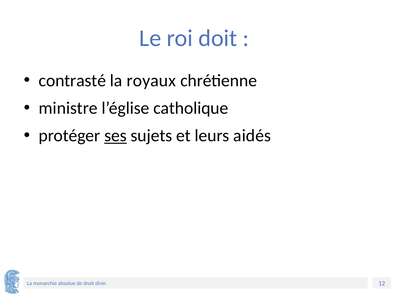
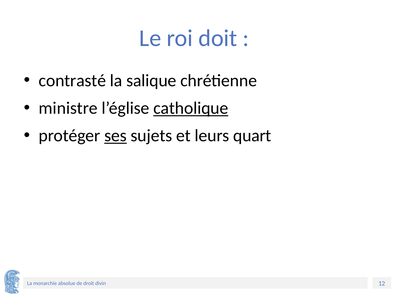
royaux: royaux -> salique (151, 81)
catholique underline: none -> present (191, 108)
aidés: aidés -> quart (252, 136)
